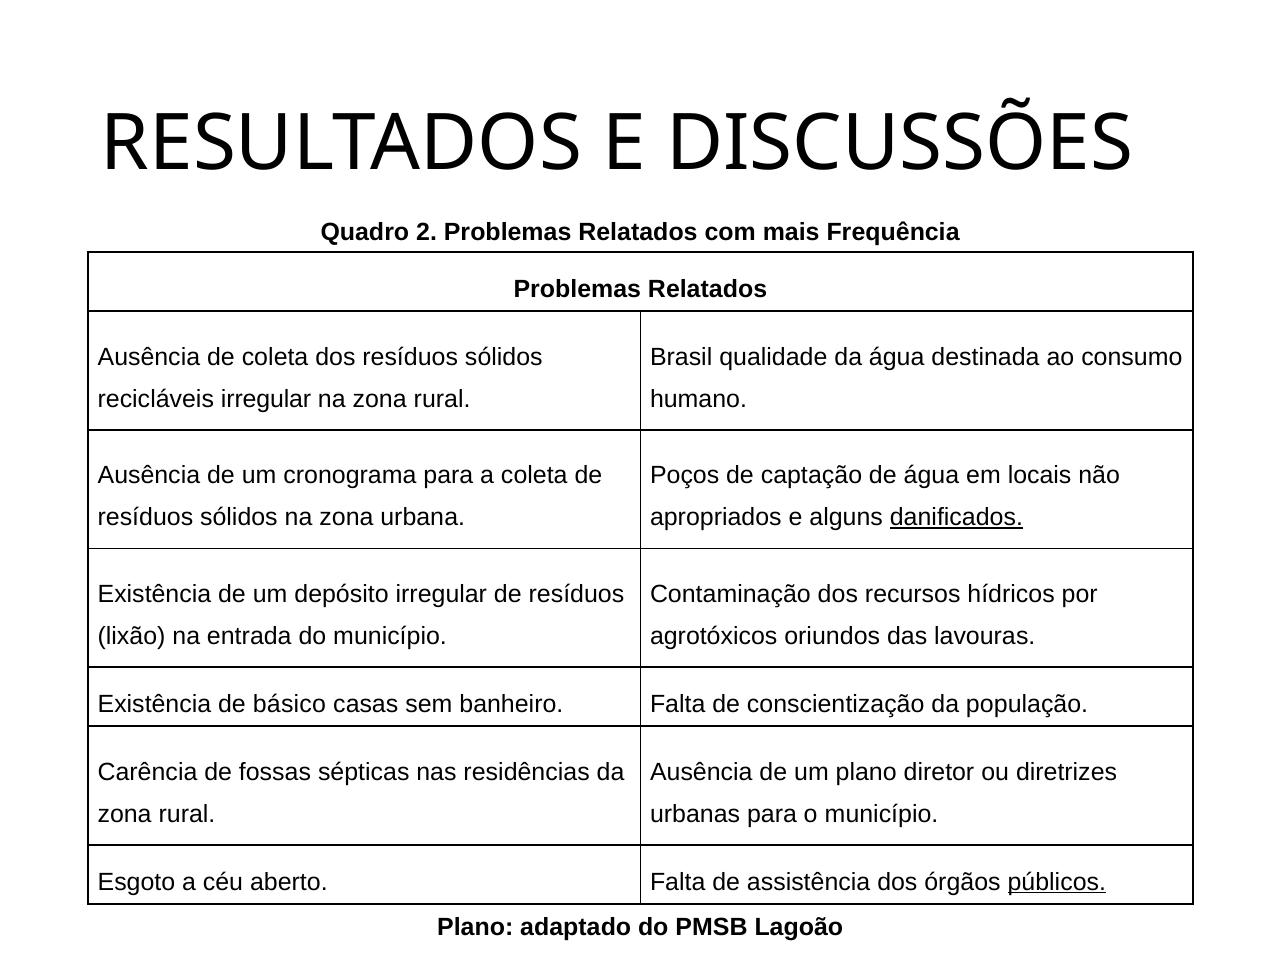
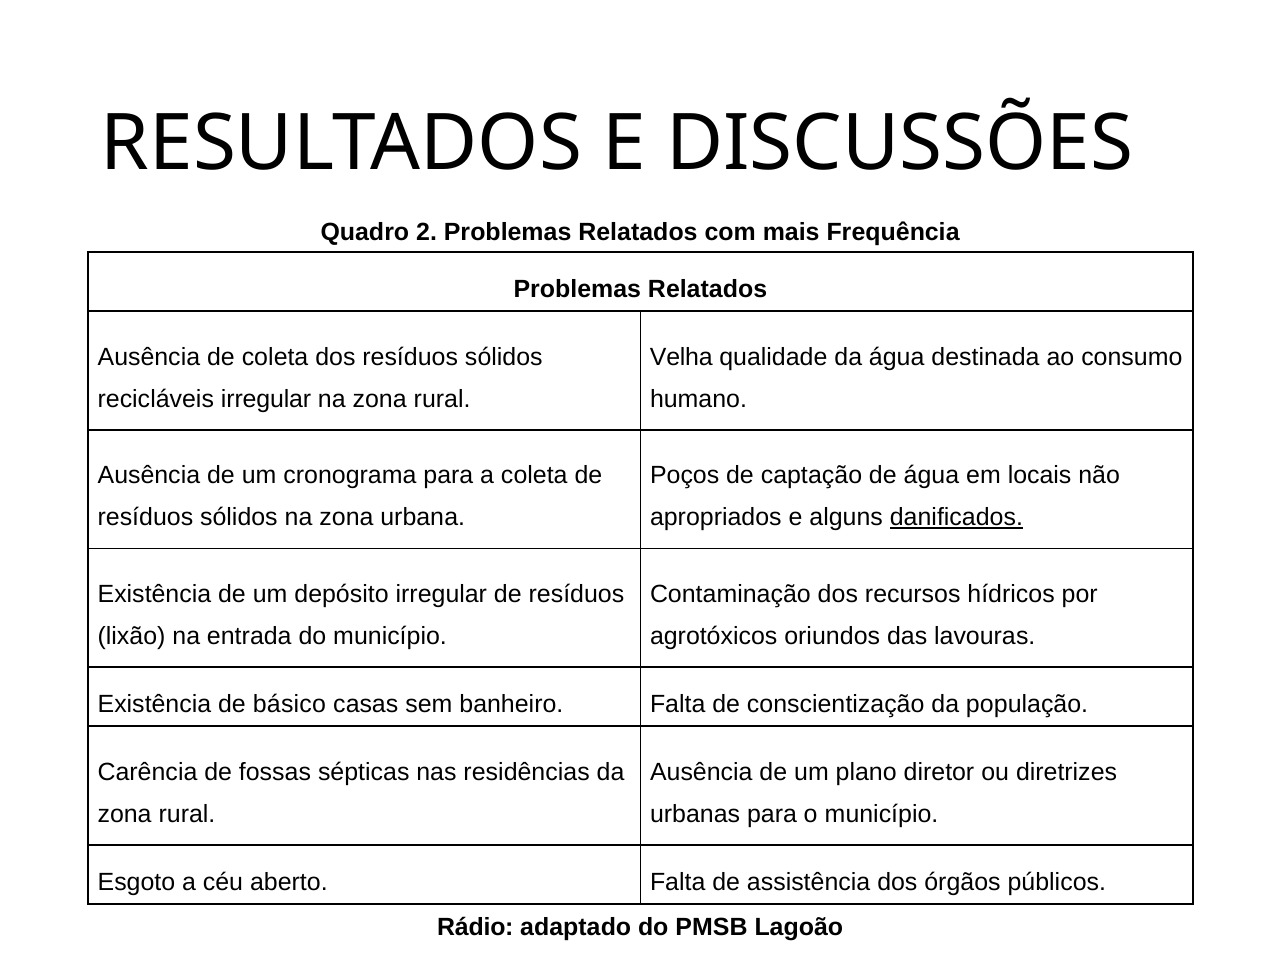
Brasil: Brasil -> Velha (681, 357)
públicos underline: present -> none (1057, 882)
Plano: Plano -> Rádio (475, 928)
